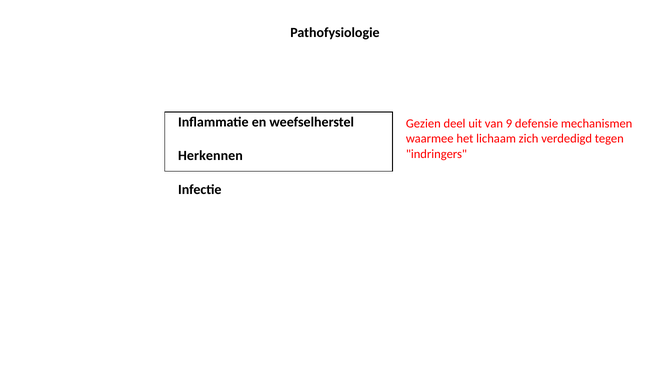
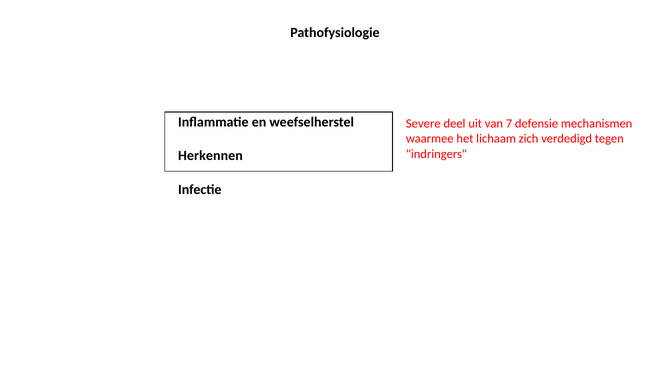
Gezien: Gezien -> Severe (423, 124)
9: 9 -> 7 (509, 124)
